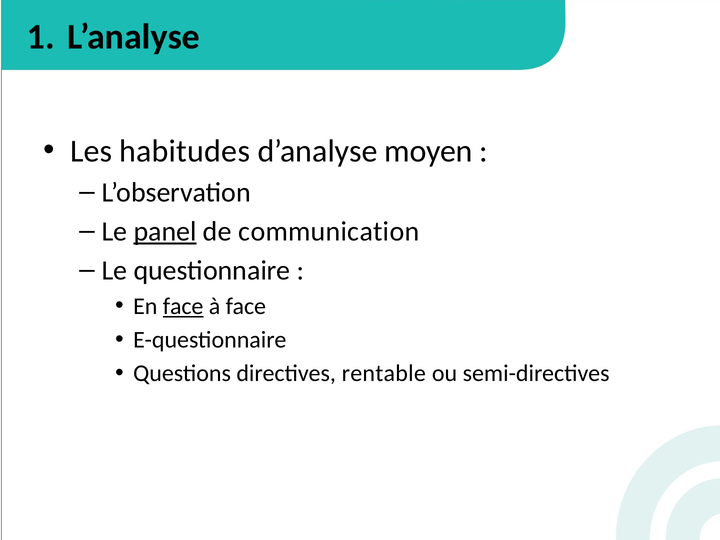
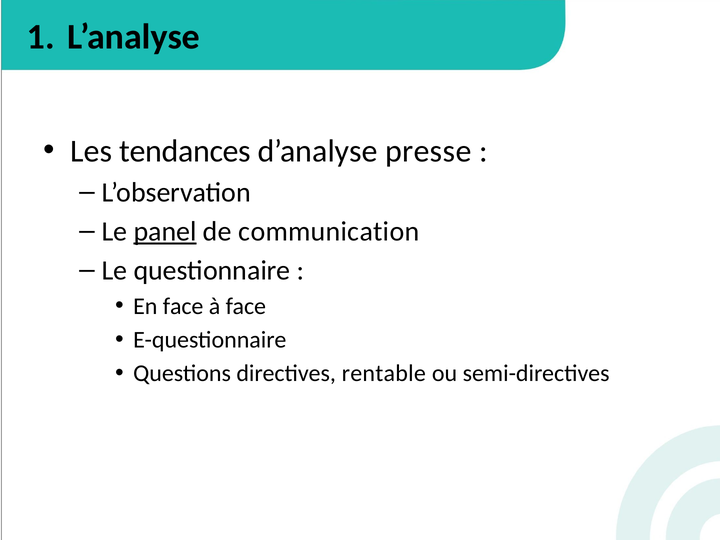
habitudes: habitudes -> tendances (185, 151)
moyen: moyen -> presse (428, 151)
face underline: present -> none (183, 306)
